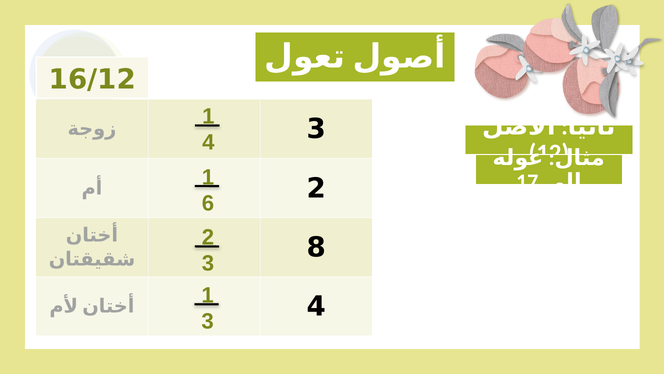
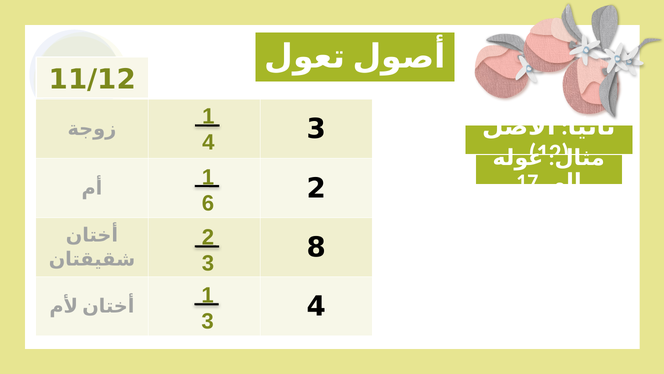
16/12: 16/12 -> 11/12 (92, 79)
